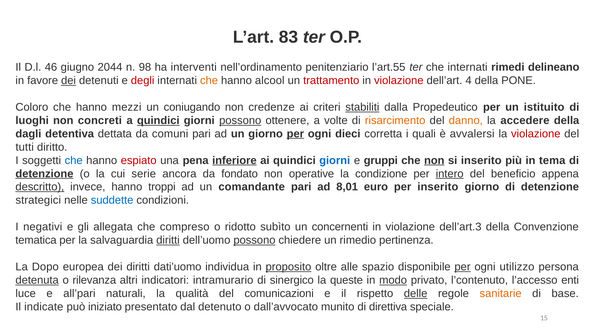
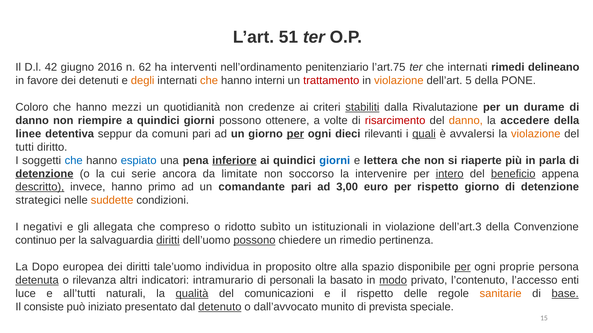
83: 83 -> 51 (288, 37)
46: 46 -> 42 (51, 67)
2044: 2044 -> 2016 (110, 67)
98: 98 -> 62 (145, 67)
l’art.55: l’art.55 -> l’art.75 (389, 67)
dei underline: present -> none (69, 81)
degli colour: red -> orange (143, 81)
alcool: alcool -> interni (270, 81)
violazione colour: red -> orange (399, 81)
4: 4 -> 5 (469, 81)
coniugando: coniugando -> quotidianità (192, 107)
Propedeutico: Propedeutico -> Rivalutazione (445, 107)
istituito: istituito -> durame (544, 107)
luoghi: luoghi -> danno (32, 121)
concreti: concreti -> riempire (100, 121)
quindici underline: present -> none (158, 121)
possono underline: present -> none (240, 121)
risarcimento colour: orange -> red (395, 121)
dagli: dagli -> linee (28, 134)
dettata: dettata -> seppur (115, 134)
corretta: corretta -> rilevanti (383, 134)
quali underline: none -> present (424, 134)
violazione colour: red -> orange (536, 134)
espiato colour: red -> blue (139, 161)
gruppi: gruppi -> lettera (381, 161)
non underline: present -> none (434, 161)
si inserito: inserito -> riaperte (481, 161)
tema: tema -> parla (552, 161)
fondato: fondato -> limitate (240, 174)
operative: operative -> soccorso (311, 174)
condizione: condizione -> intervenire (381, 174)
beneficio underline: none -> present (513, 174)
troppi: troppi -> primo (162, 187)
8,01: 8,01 -> 3,00 (347, 187)
per inserito: inserito -> rispetto (438, 187)
suddette colour: blue -> orange (112, 201)
concernenti: concernenti -> istituzionali (340, 227)
tematica: tematica -> continuo (36, 241)
dati’uomo: dati’uomo -> tale’uomo (178, 267)
proposito underline: present -> none (288, 267)
alle: alle -> alla (349, 267)
utilizzo: utilizzo -> proprie (517, 267)
sinergico: sinergico -> personali (292, 281)
queste: queste -> basato (346, 281)
all’pari: all’pari -> all’tutti (79, 294)
qualità underline: none -> present (192, 294)
delle underline: present -> none (416, 294)
base underline: none -> present (565, 294)
indicate: indicate -> consiste (44, 307)
detenuto underline: none -> present (220, 307)
direttiva: direttiva -> prevista (388, 307)
